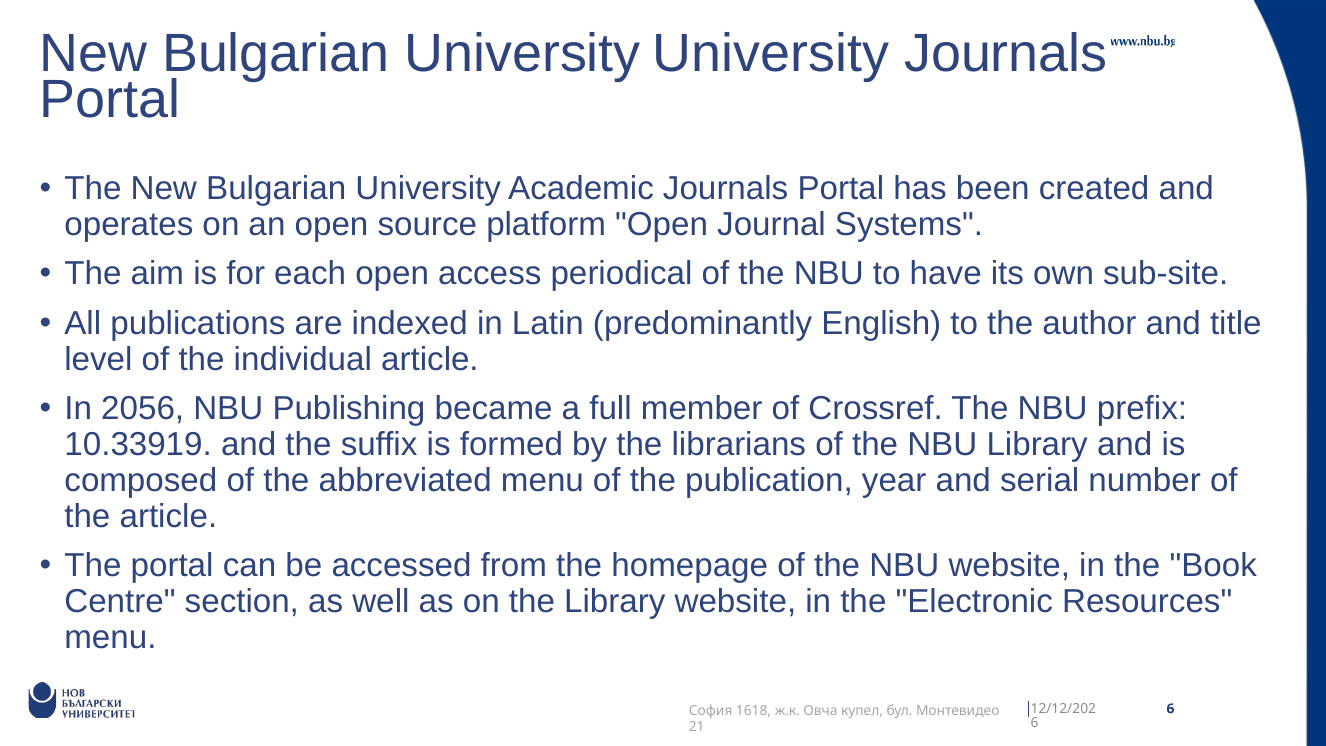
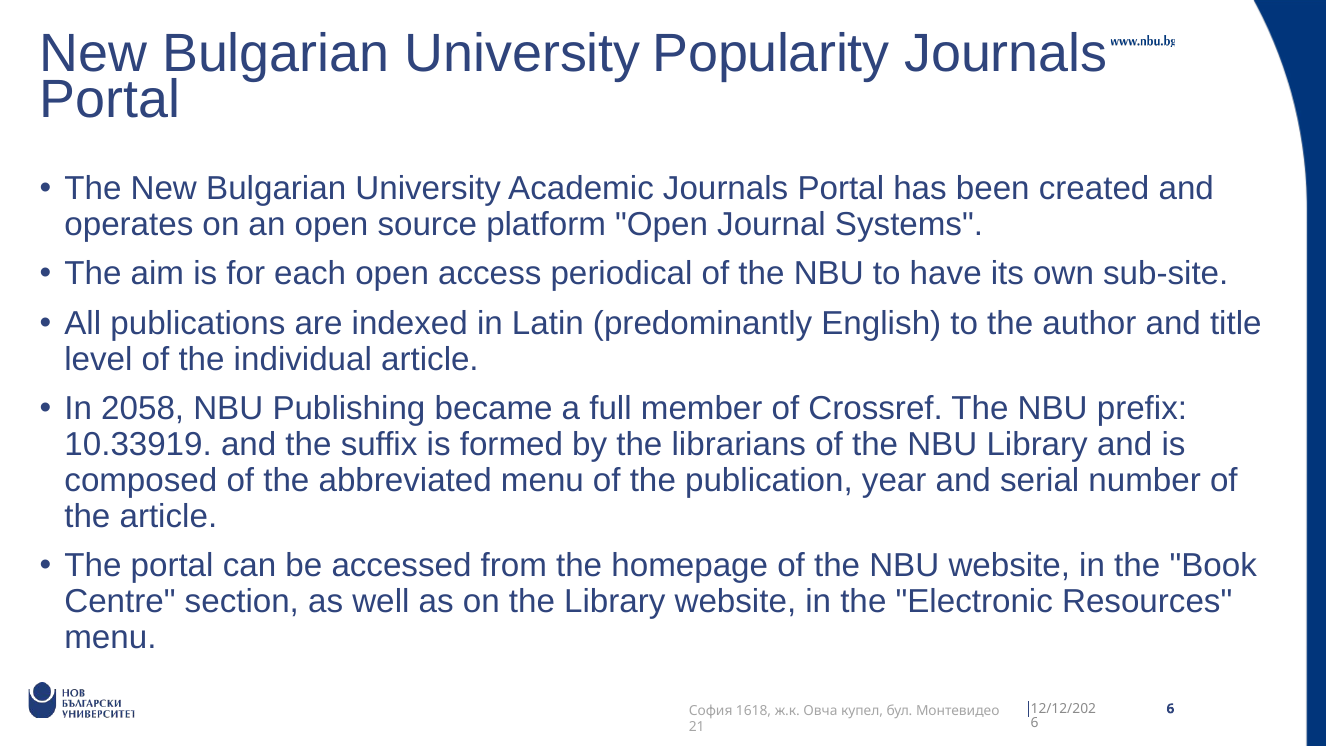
University University: University -> Popularity (771, 54)
2056: 2056 -> 2058 (143, 409)
